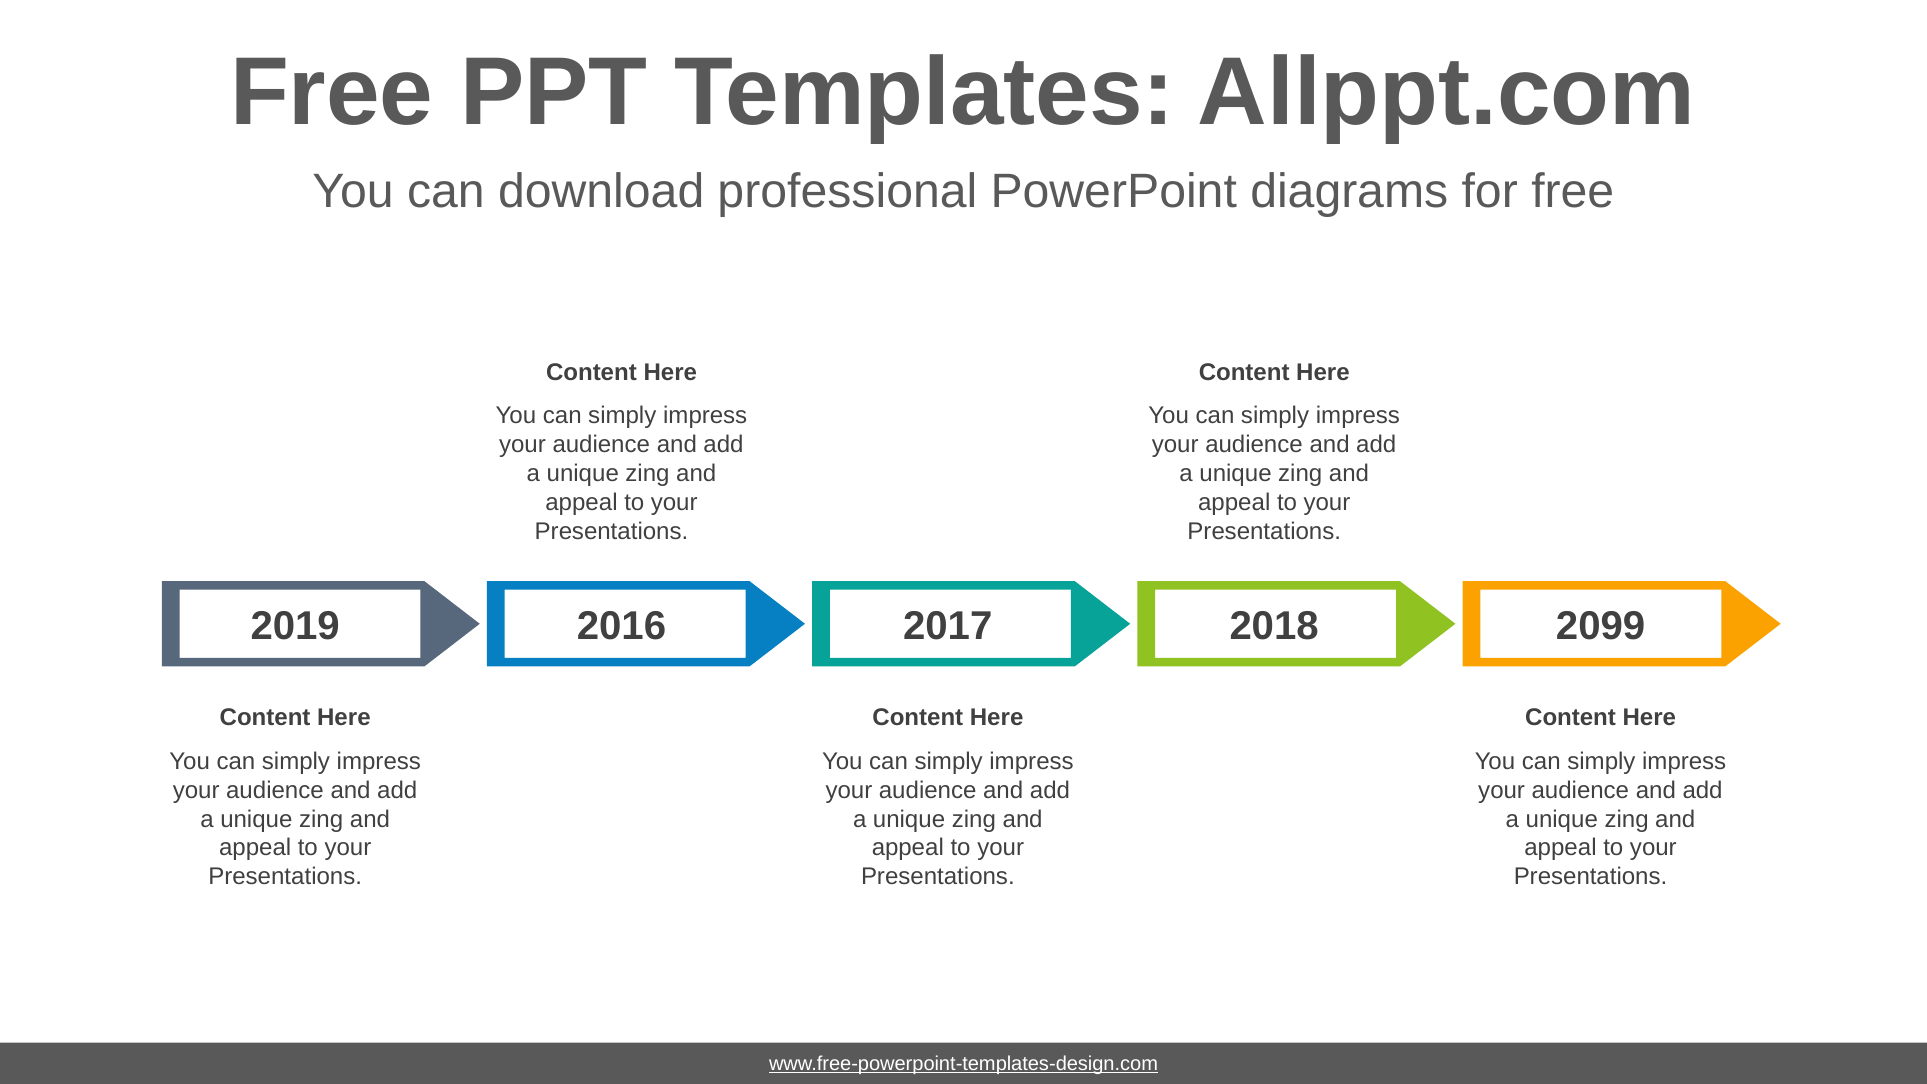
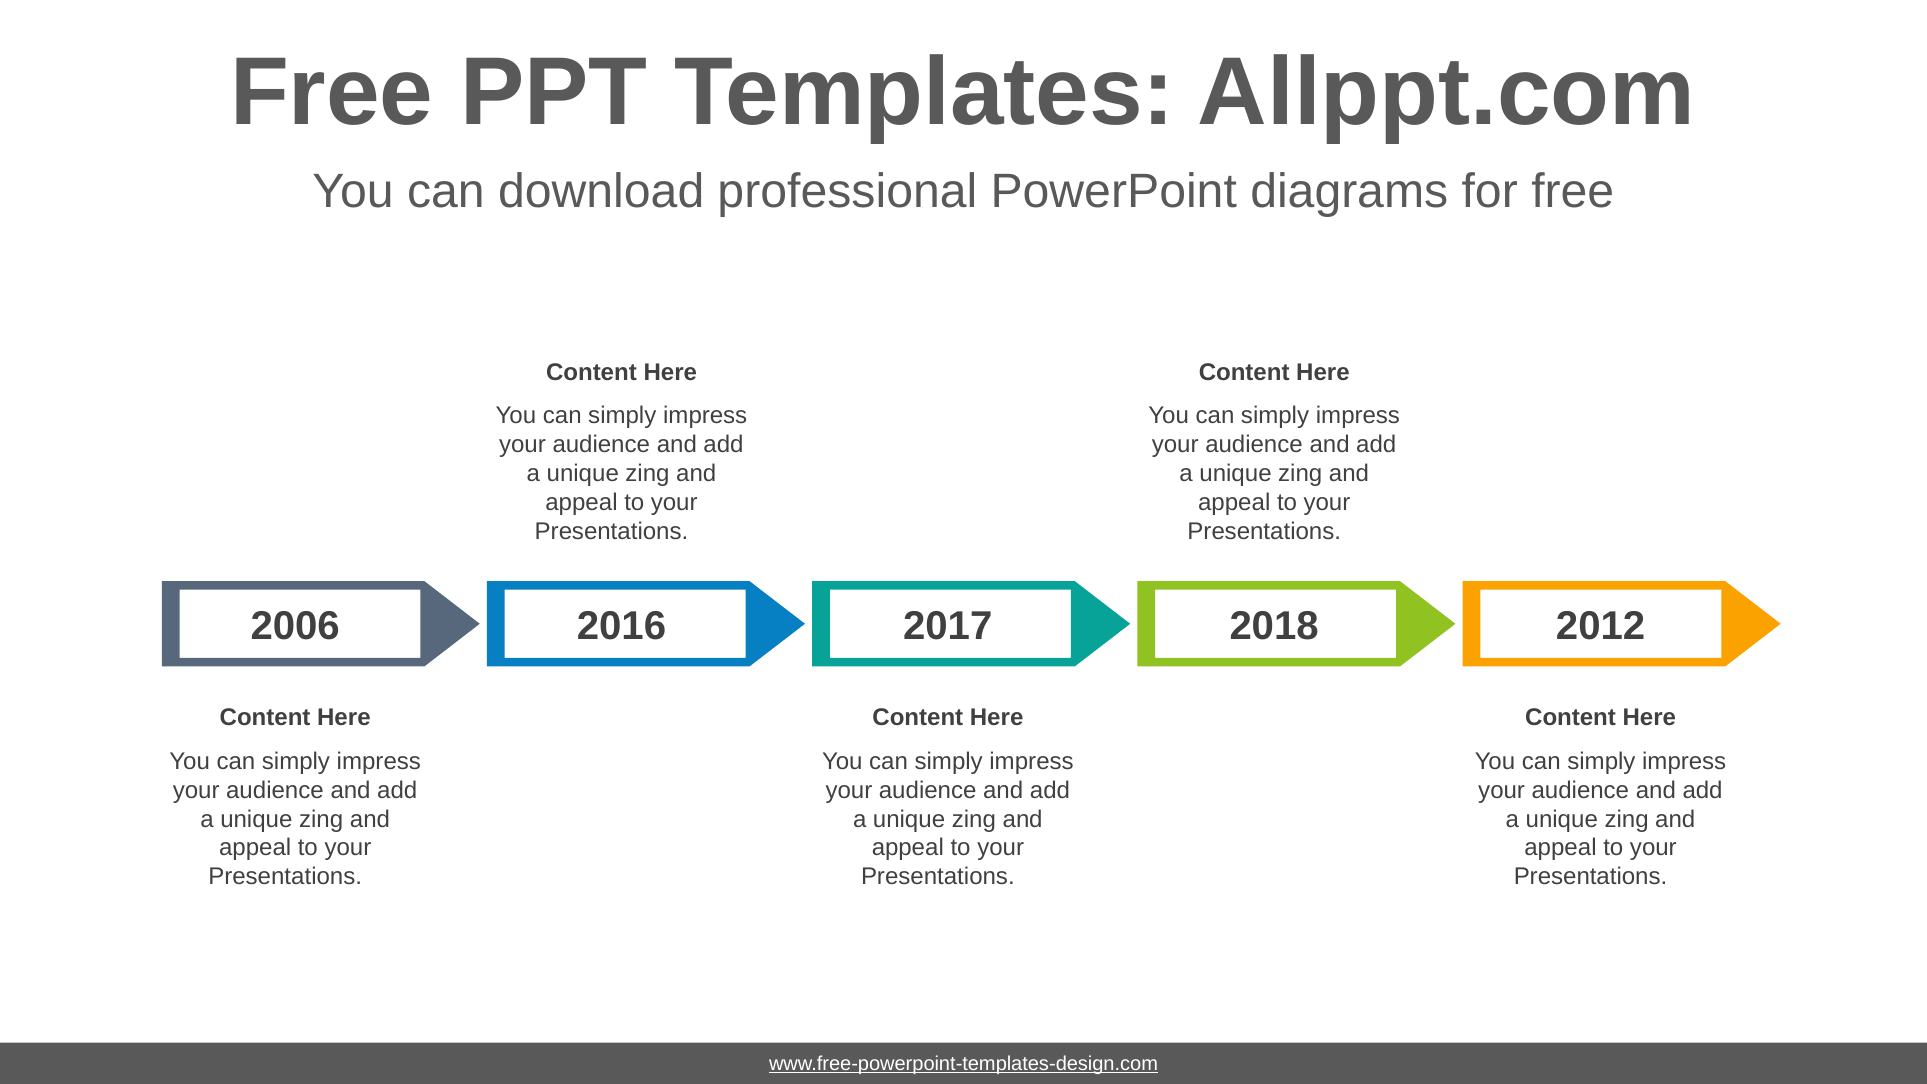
2019: 2019 -> 2006 (295, 626)
2099: 2099 -> 2012 (1601, 626)
